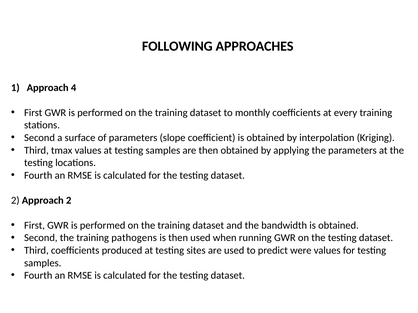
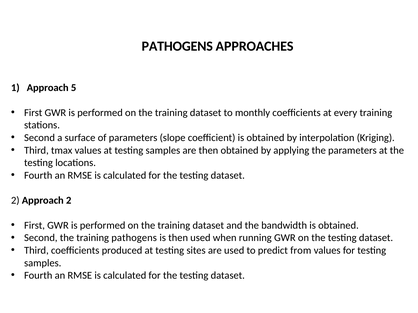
FOLLOWING: FOLLOWING -> PATHOGENS (177, 46)
4: 4 -> 5 (74, 88)
were: were -> from (301, 251)
